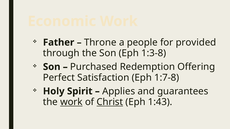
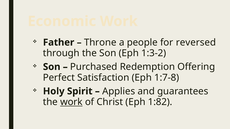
provided: provided -> reversed (196, 43)
1:3-8: 1:3-8 -> 1:3-2 (154, 53)
Christ underline: present -> none (110, 102)
1:43: 1:43 -> 1:82 (160, 102)
